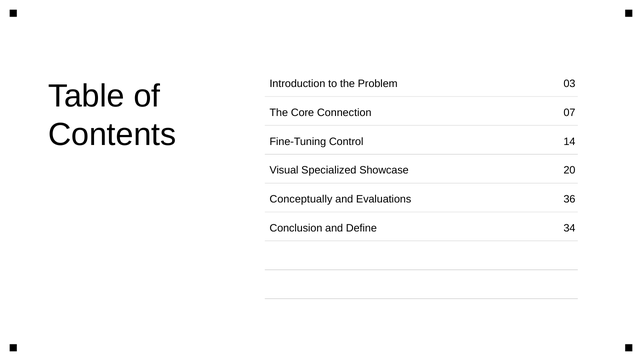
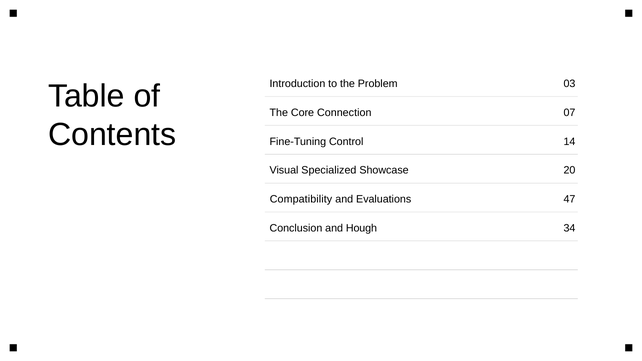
Conceptually: Conceptually -> Compatibility (301, 199)
36: 36 -> 47 (569, 199)
Define: Define -> Hough (361, 228)
